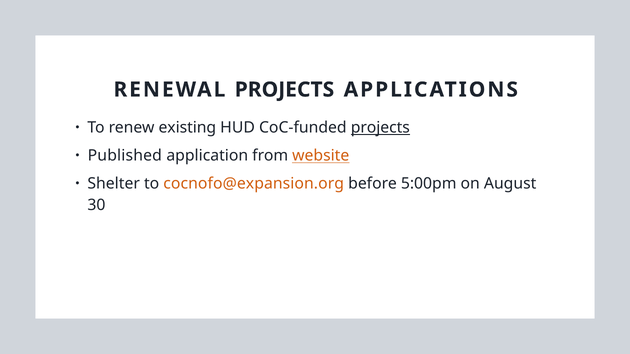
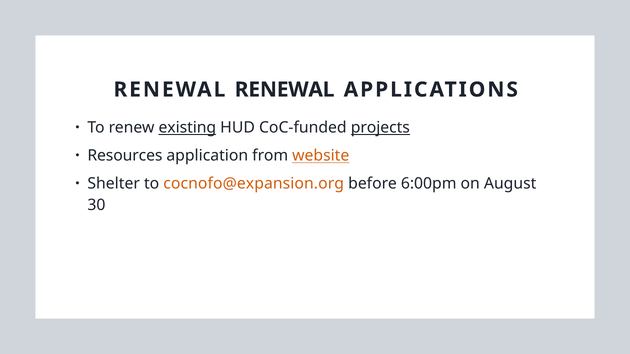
RENEWAL PROJECTS: PROJECTS -> RENEWAL (285, 90)
existing underline: none -> present (187, 128)
Published: Published -> Resources (125, 156)
5:00pm: 5:00pm -> 6:00pm (429, 184)
